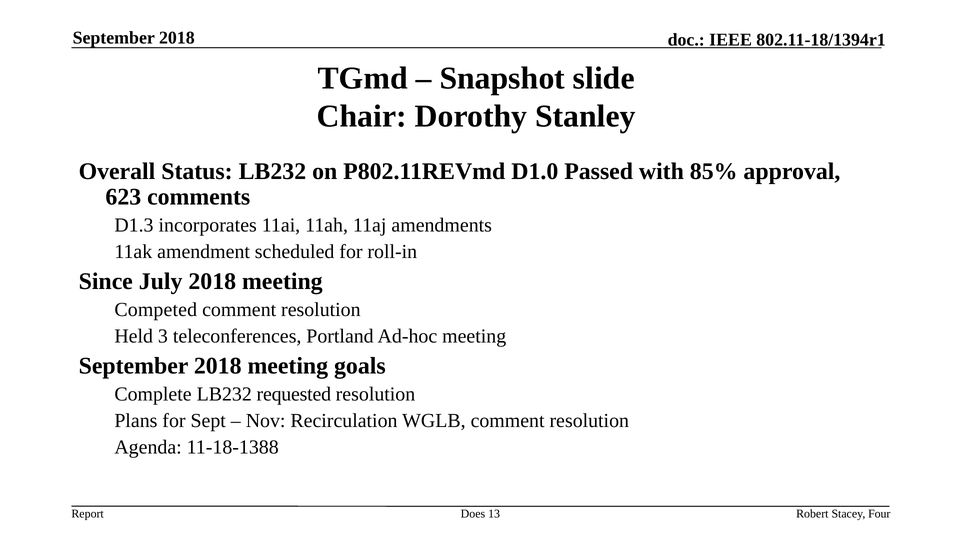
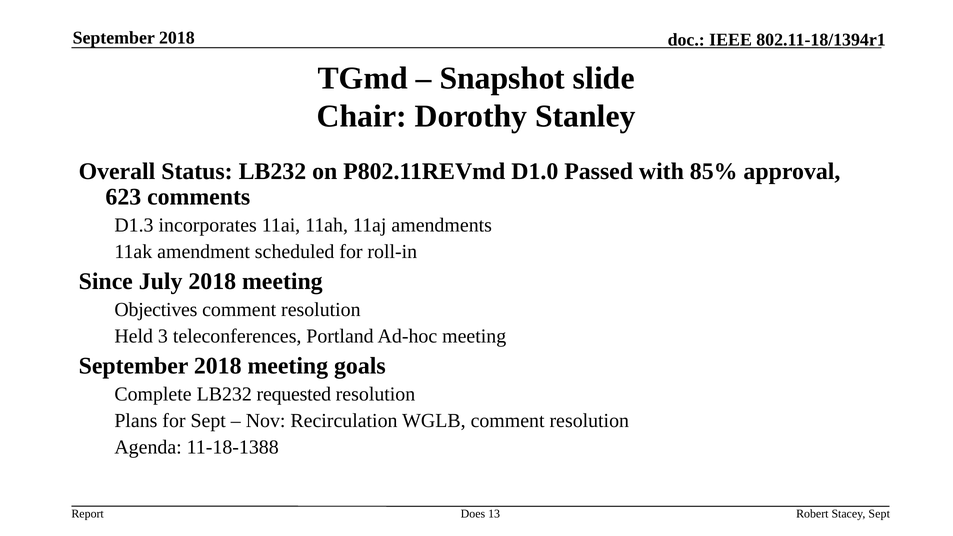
Competed: Competed -> Objectives (156, 310)
Stacey Four: Four -> Sept (879, 514)
